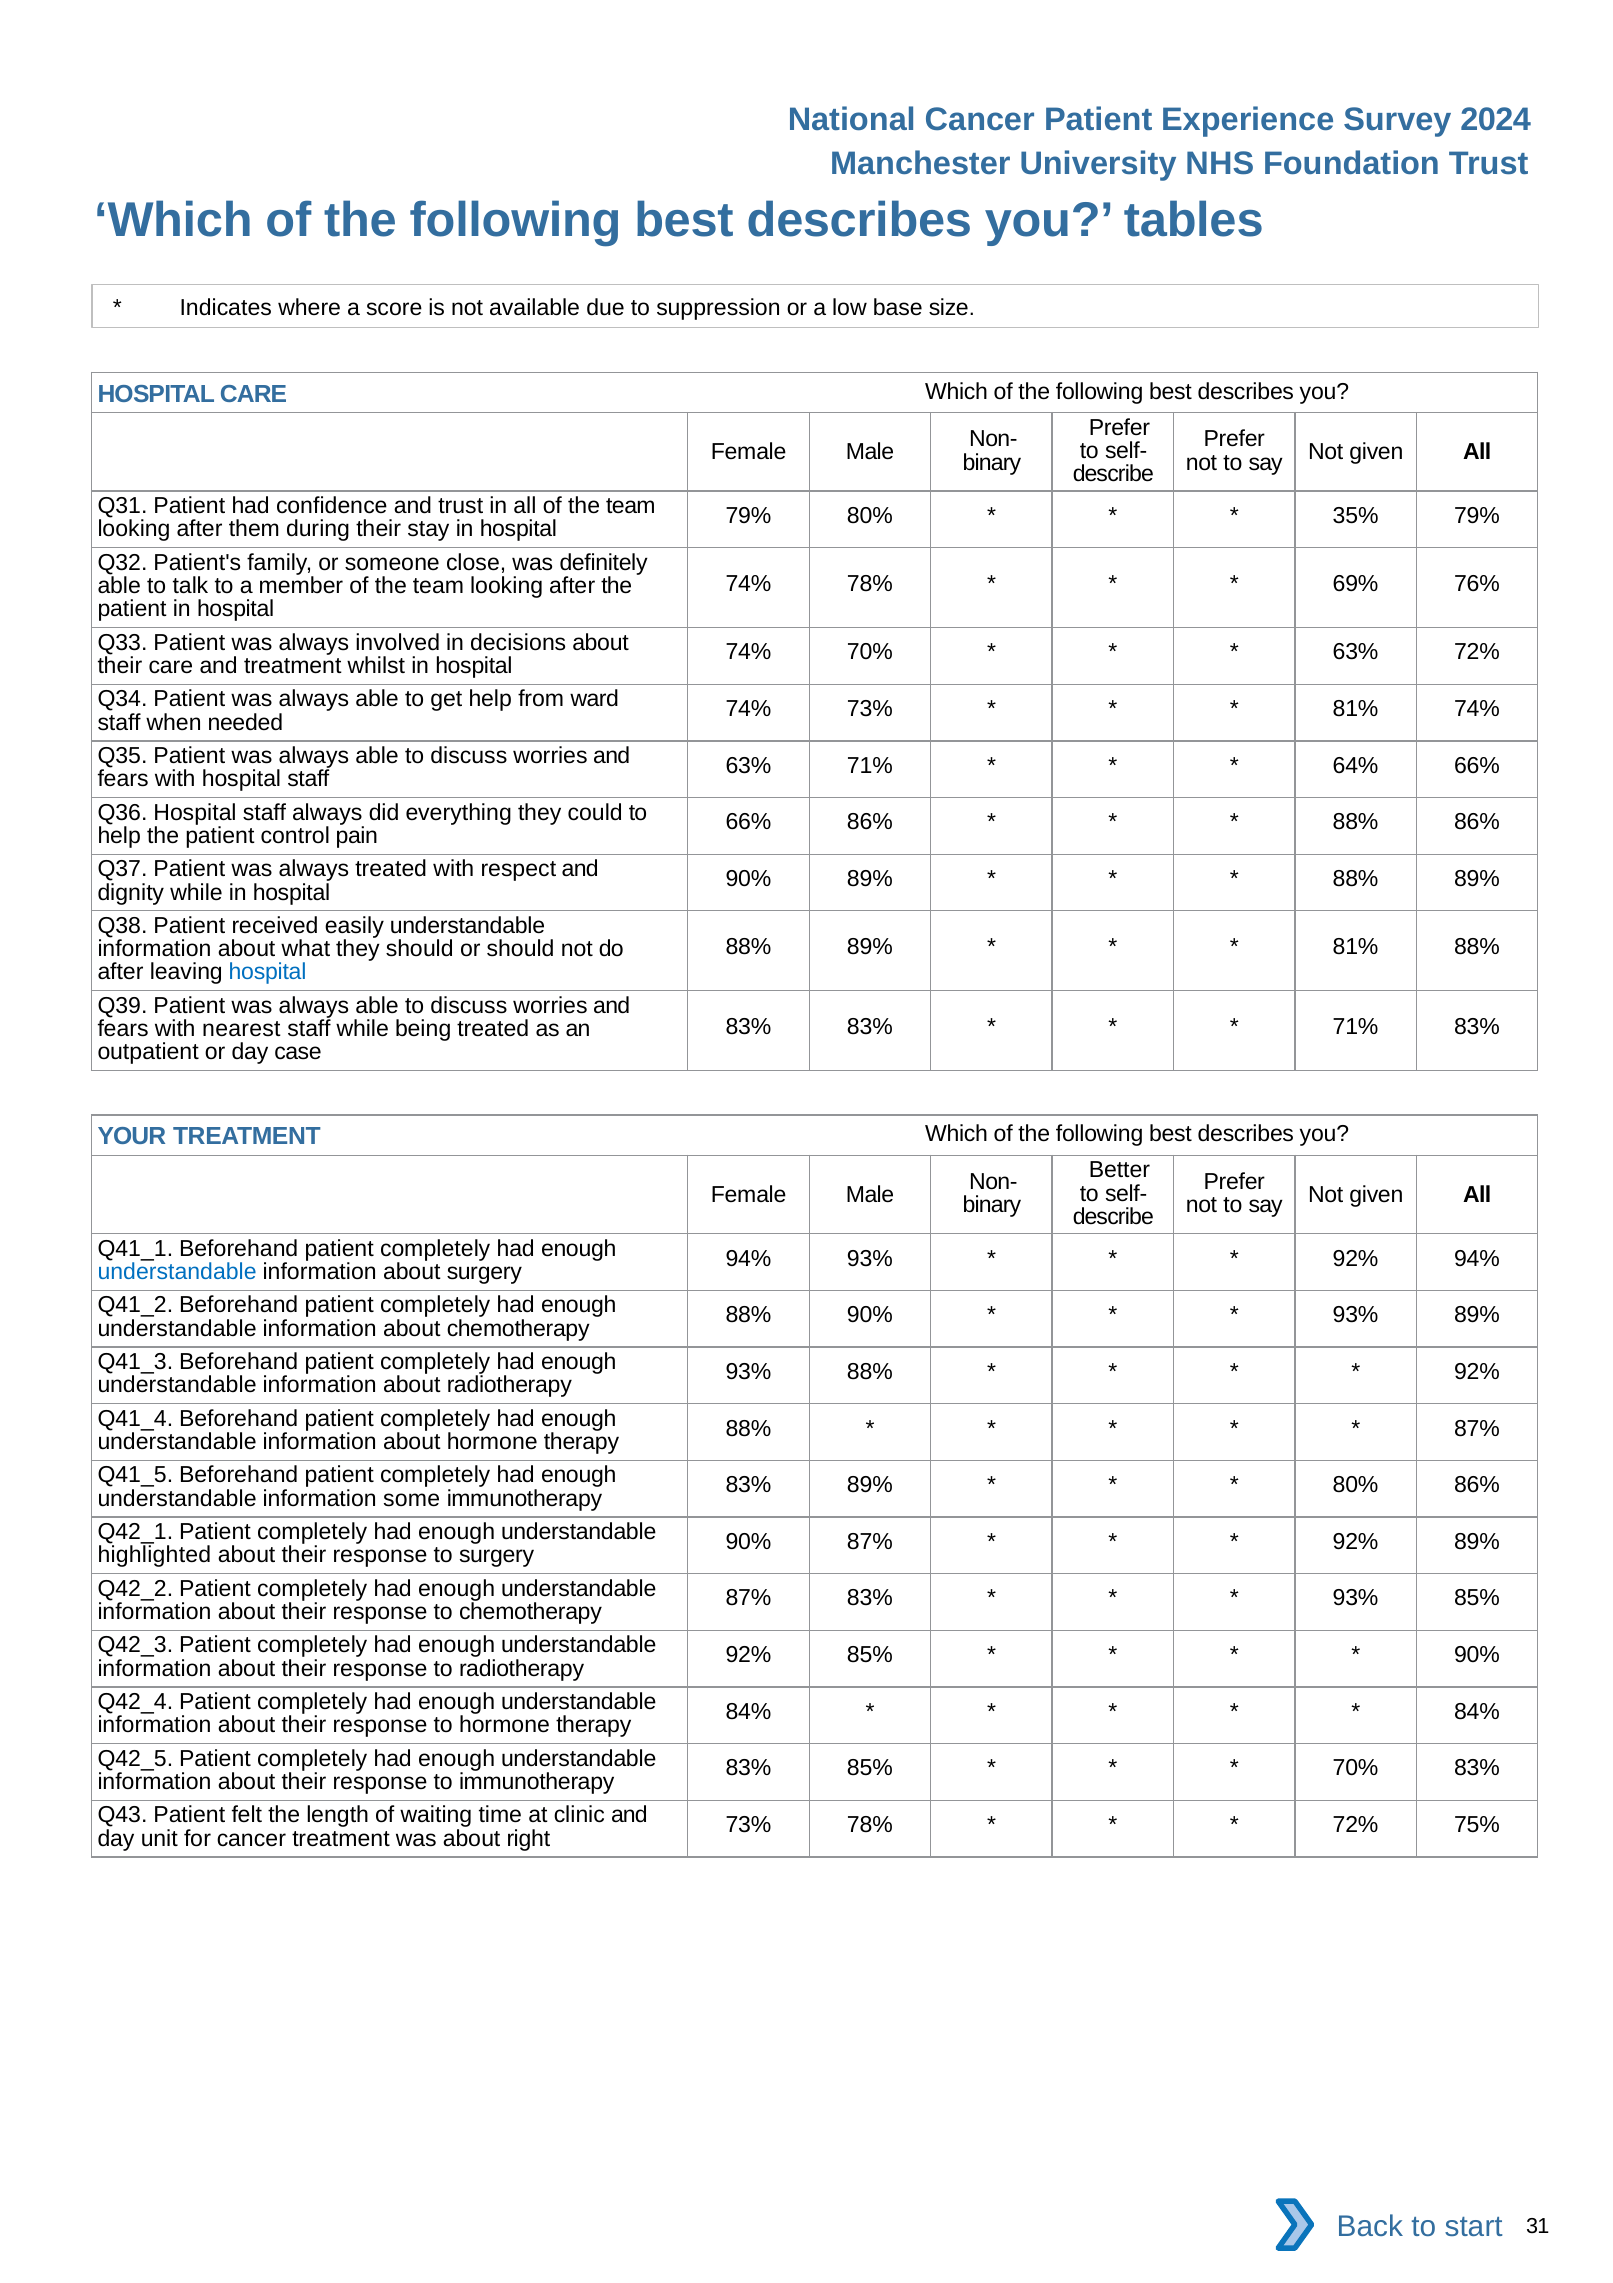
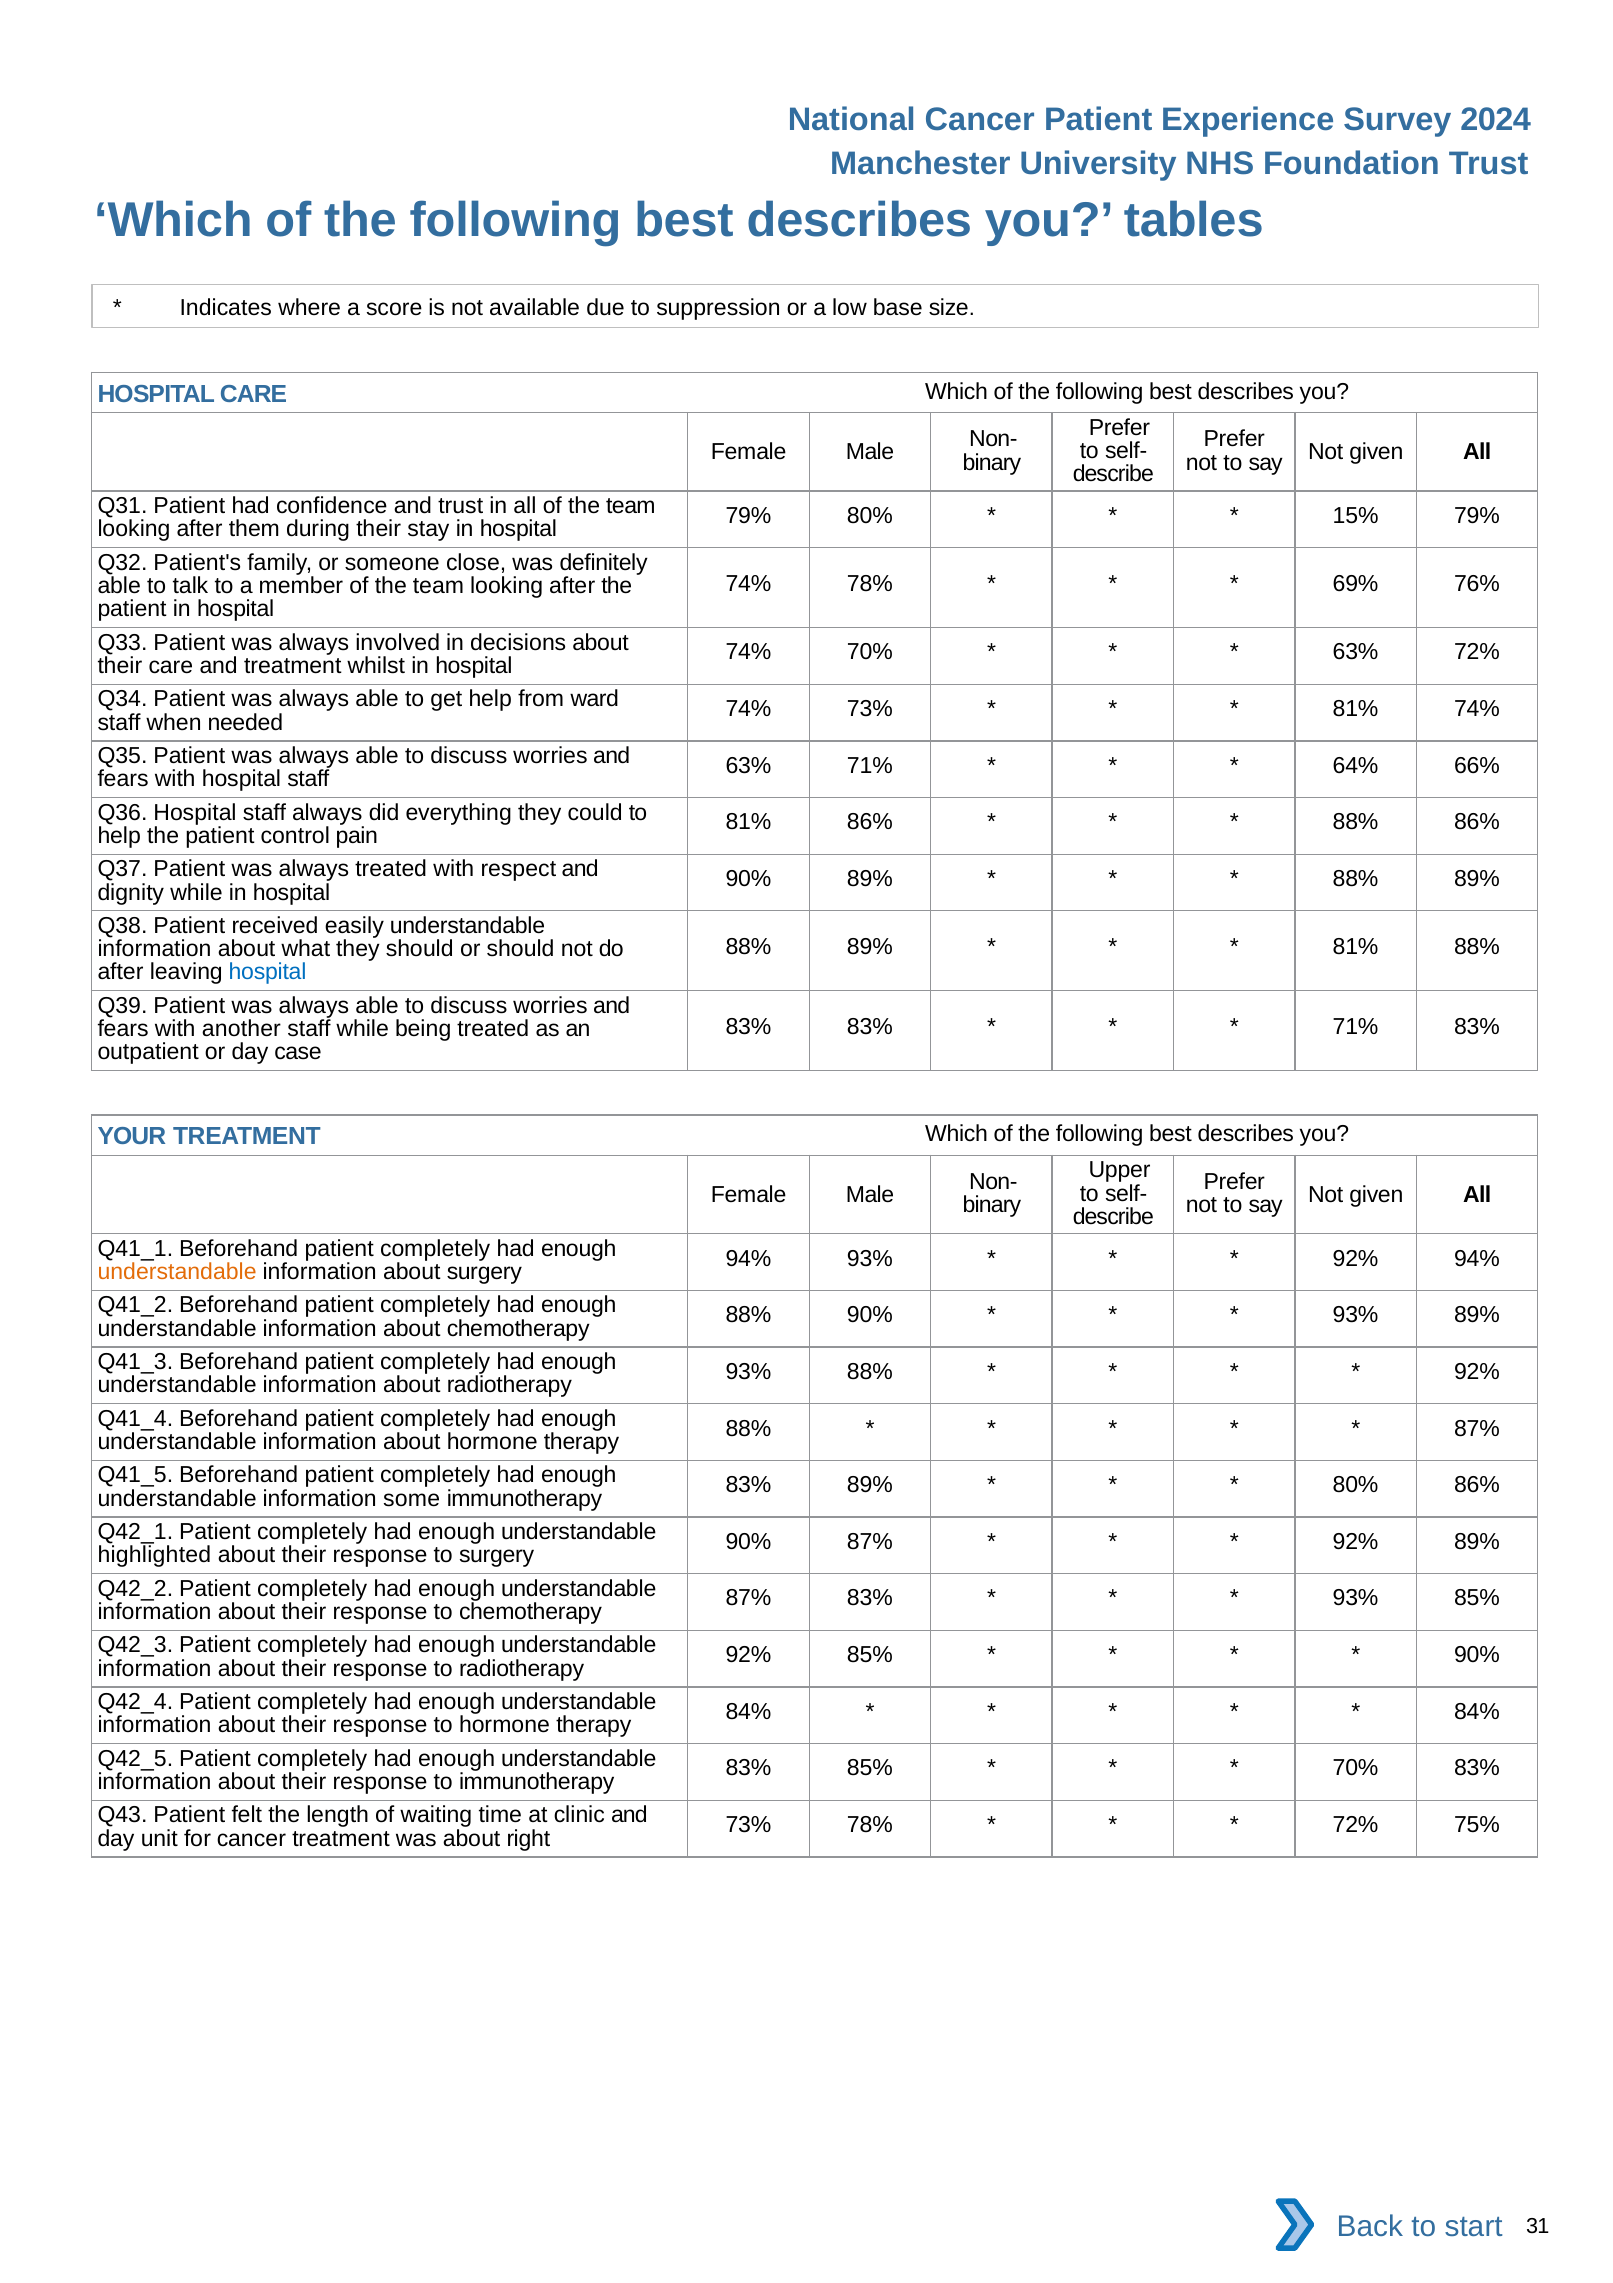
35%: 35% -> 15% (1356, 516)
66%: 66% -> 81% (748, 822)
nearest: nearest -> another (241, 1029)
Better: Better -> Upper (1120, 1170)
understandable colour: blue -> orange (177, 1272)
